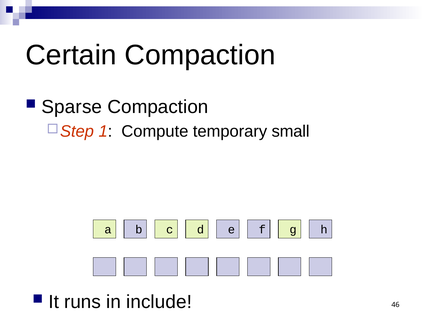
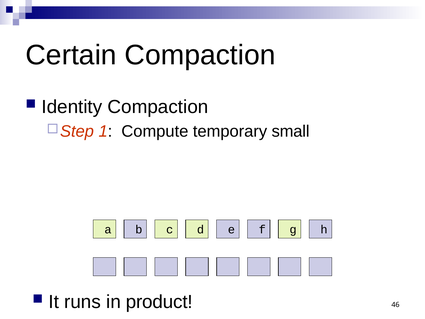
Sparse: Sparse -> Identity (72, 107)
include: include -> product (159, 302)
